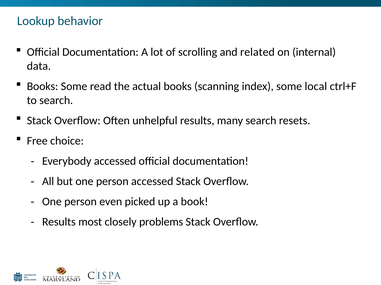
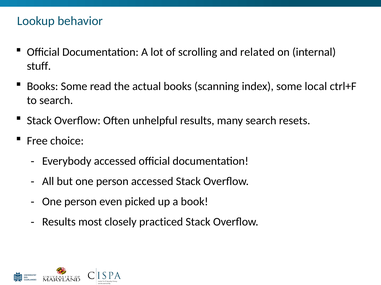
data: data -> stuff (39, 66)
problems: problems -> practiced (161, 222)
